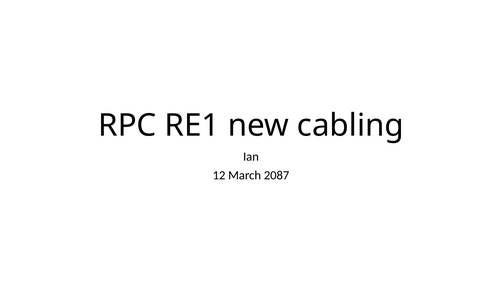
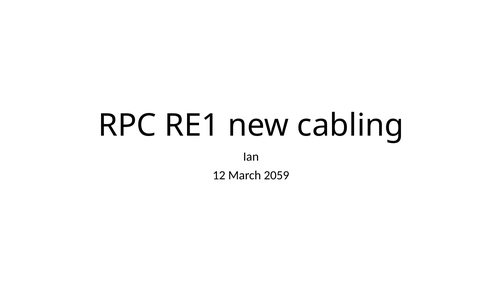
2087: 2087 -> 2059 (277, 176)
